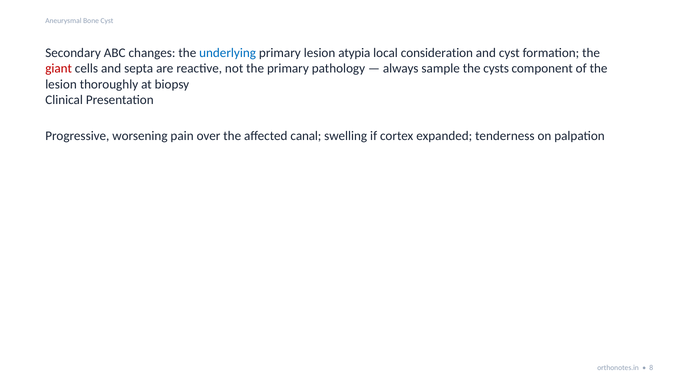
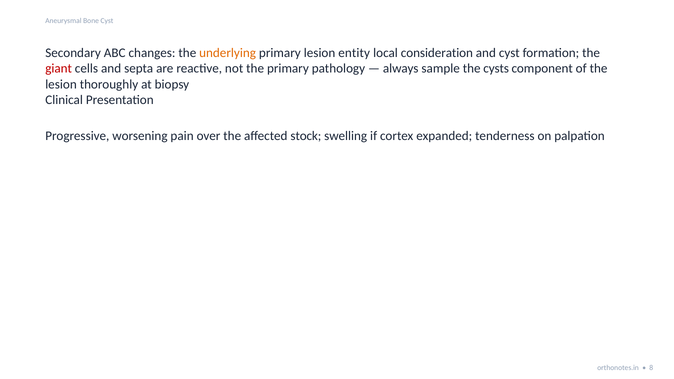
underlying colour: blue -> orange (228, 53)
atypia: atypia -> entity (354, 53)
canal: canal -> stock (306, 136)
